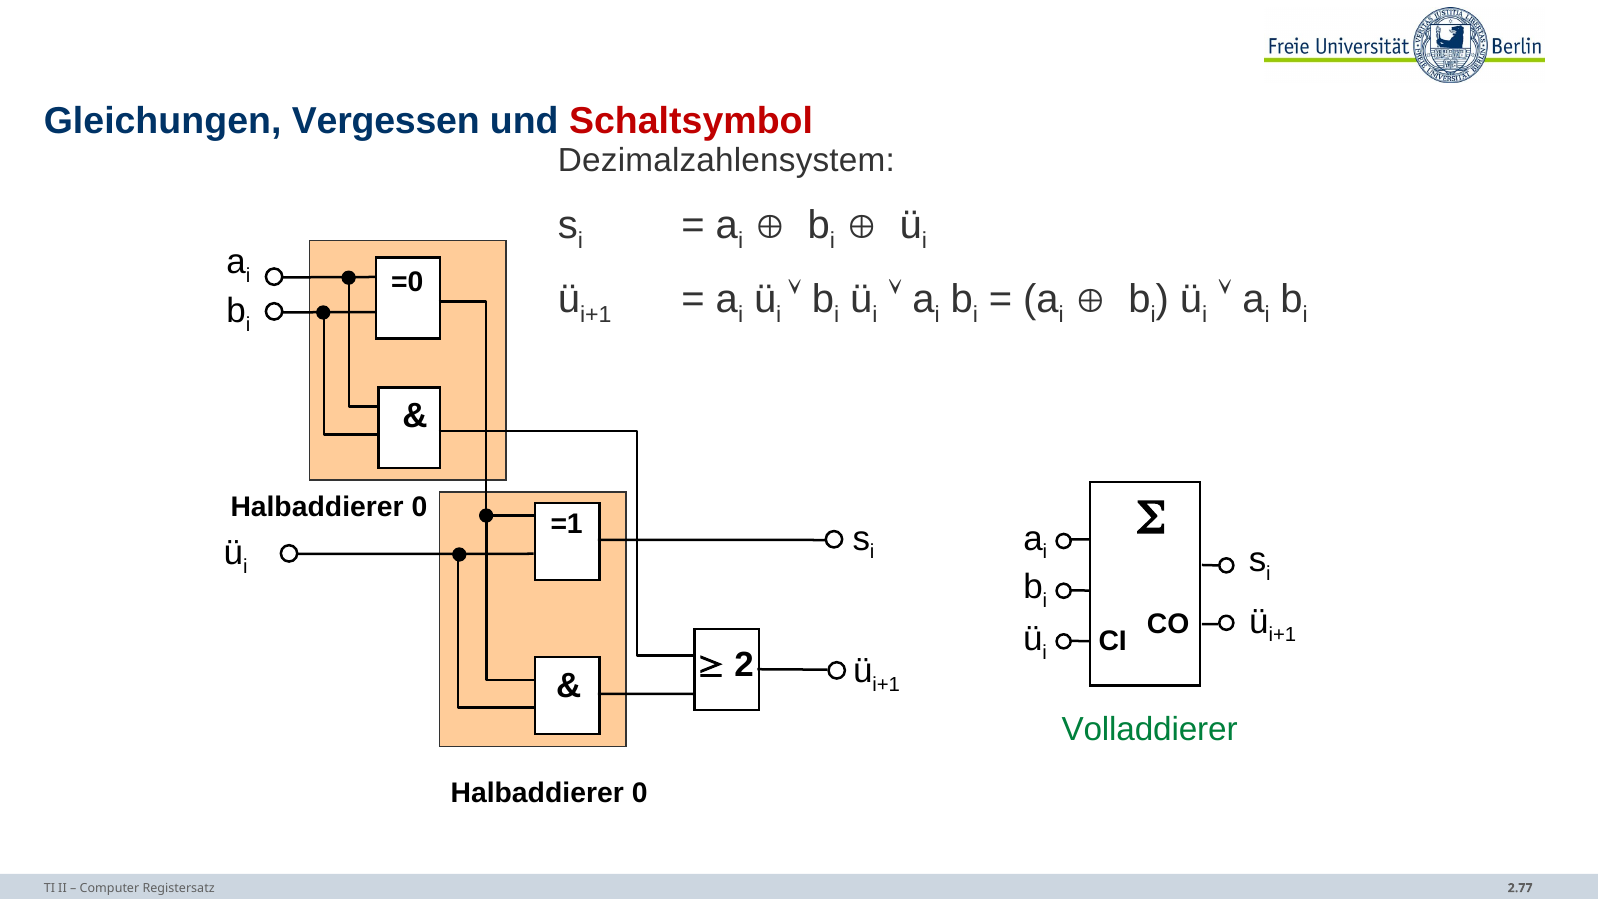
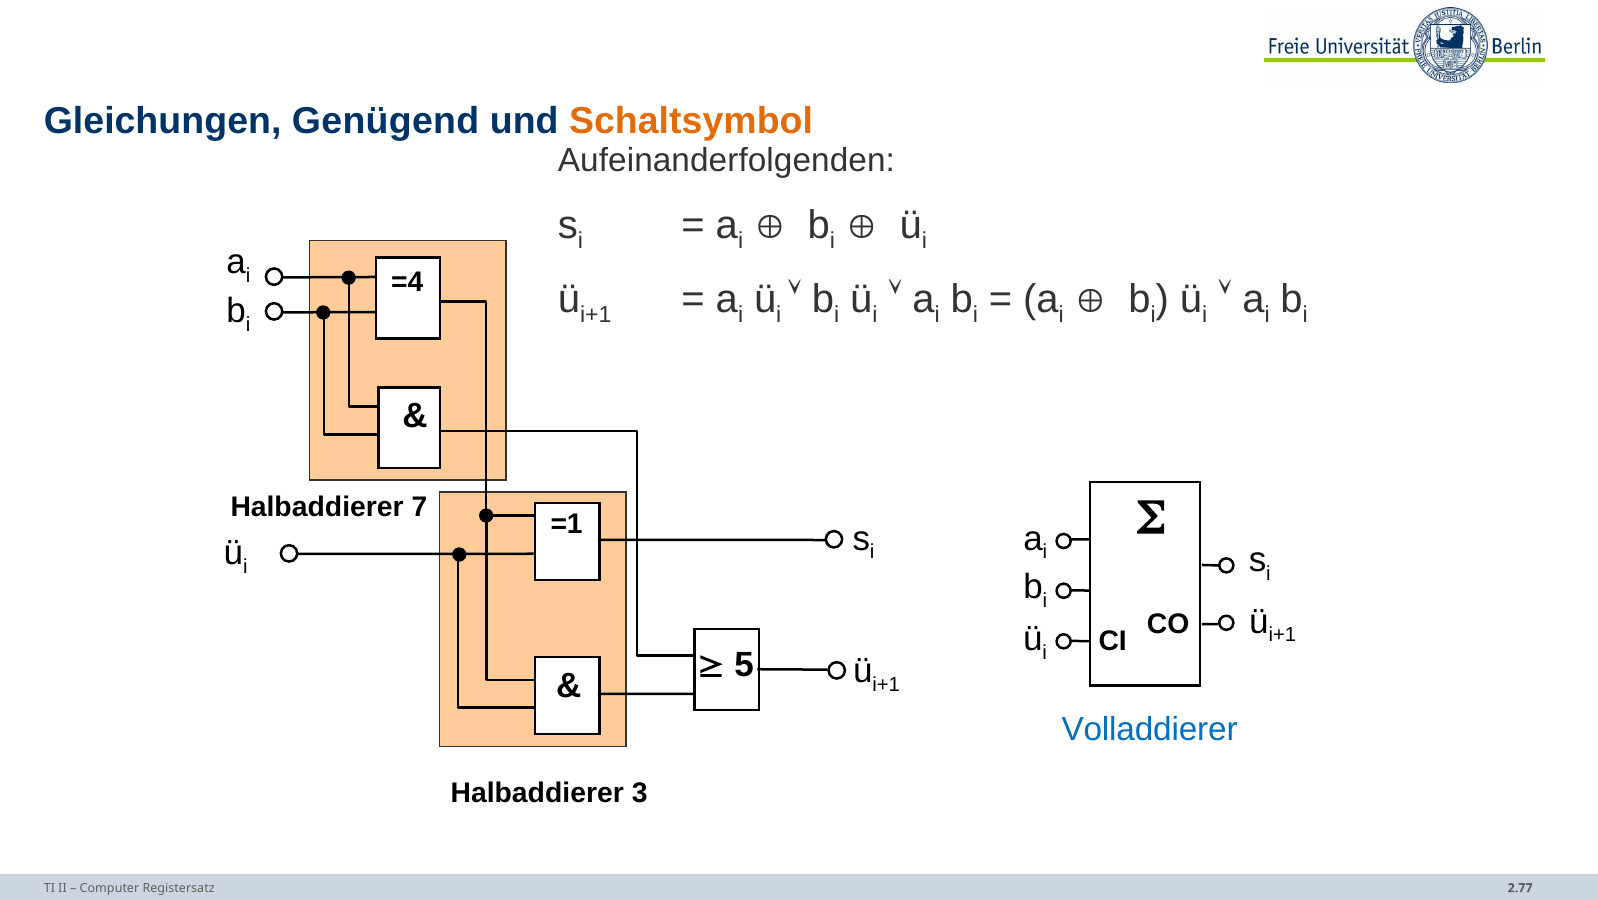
Vergessen: Vergessen -> Genügend (386, 121)
Schaltsymbol colour: red -> orange (691, 121)
Dezimalzahlensystem: Dezimalzahlensystem -> Aufeinanderfolgenden (726, 161)
=0: =0 -> =4 (407, 282)
0: 0 -> 7 (419, 507)
2: 2 -> 5 (744, 665)
Volladdierer colour: green -> blue (1150, 730)
0: 0 -> 3 (640, 793)
